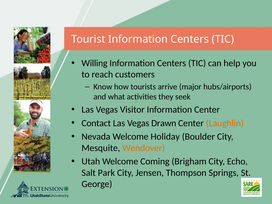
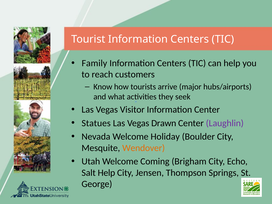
Willing: Willing -> Family (94, 63)
Contact: Contact -> Statues (96, 123)
Laughlin colour: orange -> purple (225, 123)
Salt Park: Park -> Help (106, 173)
